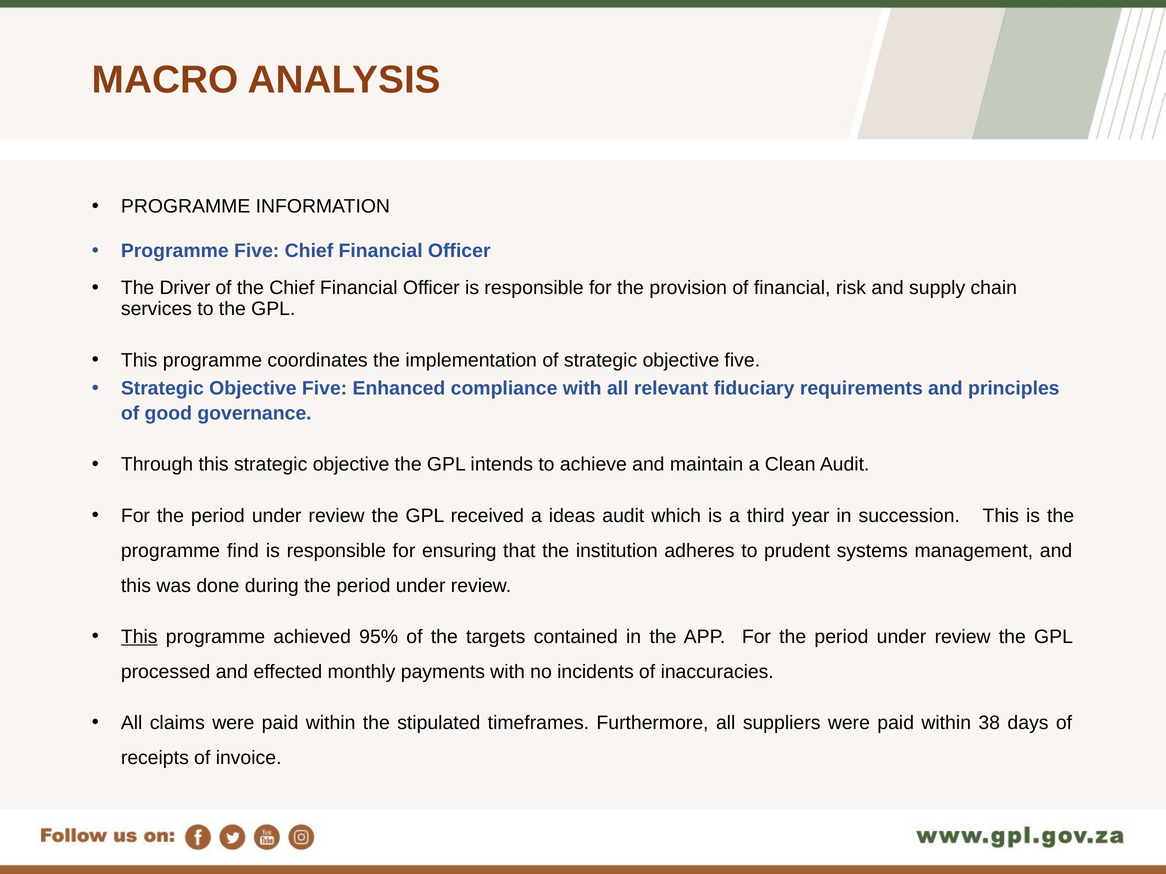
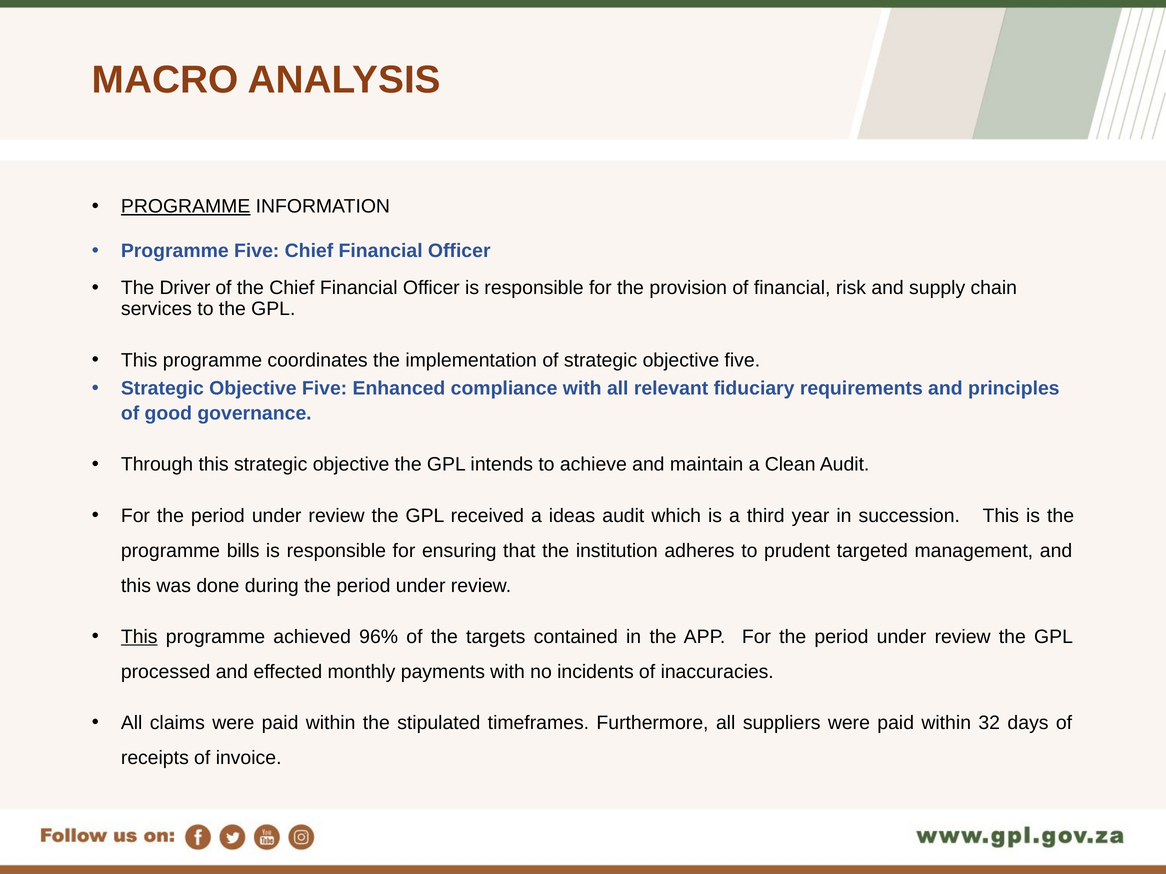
PROGRAMME underline: none -> present (186, 207)
find: find -> bills (243, 551)
systems: systems -> targeted (872, 551)
95%: 95% -> 96% (379, 637)
38: 38 -> 32 (989, 723)
